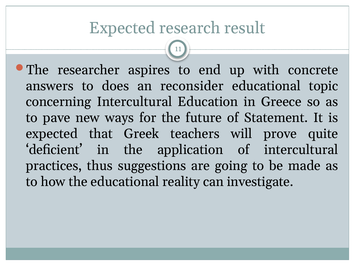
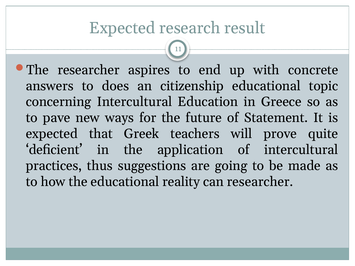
reconsider: reconsider -> citizenship (192, 86)
can investigate: investigate -> researcher (260, 182)
